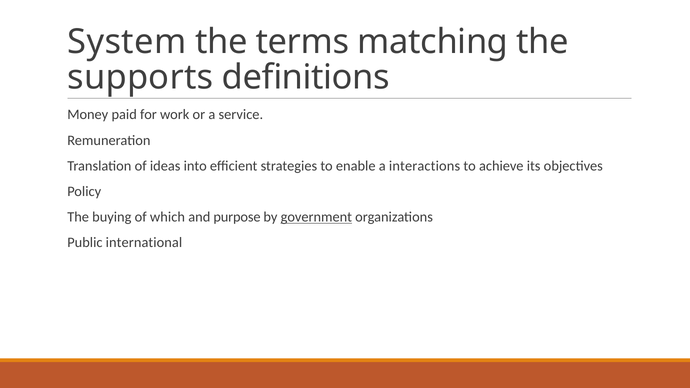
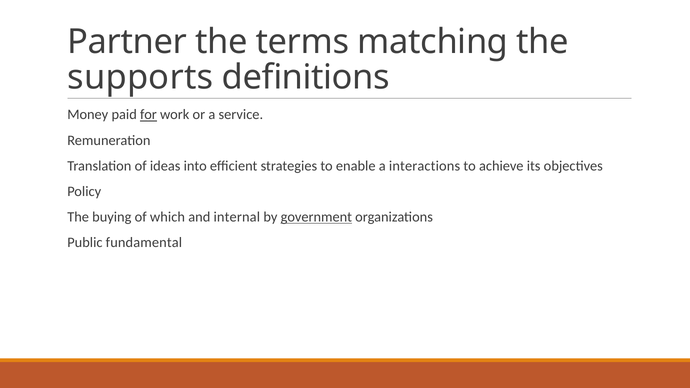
System: System -> Partner (127, 42)
for underline: none -> present (148, 115)
purpose: purpose -> internal (237, 217)
international: international -> fundamental (144, 243)
